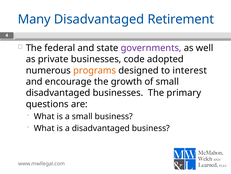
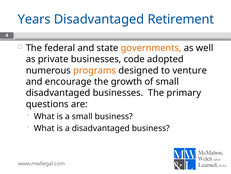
Many: Many -> Years (34, 19)
governments colour: purple -> orange (151, 48)
interest: interest -> venture (190, 70)
